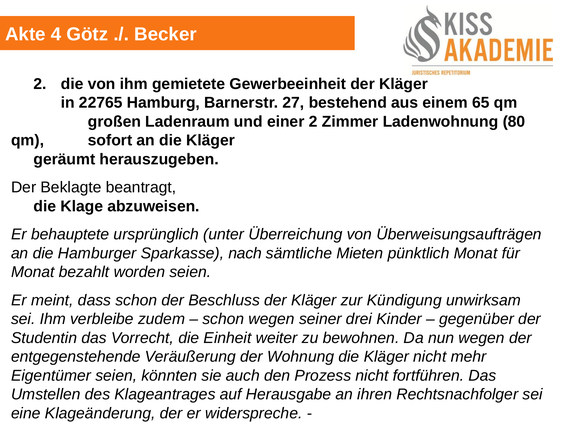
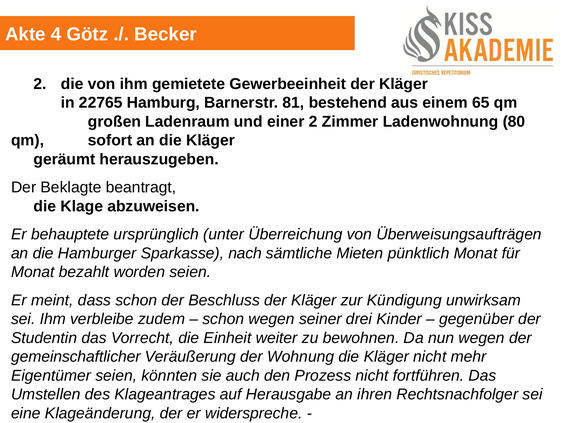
27: 27 -> 81 (293, 103)
entgegenstehende: entgegenstehende -> gemeinschaftlicher (76, 356)
